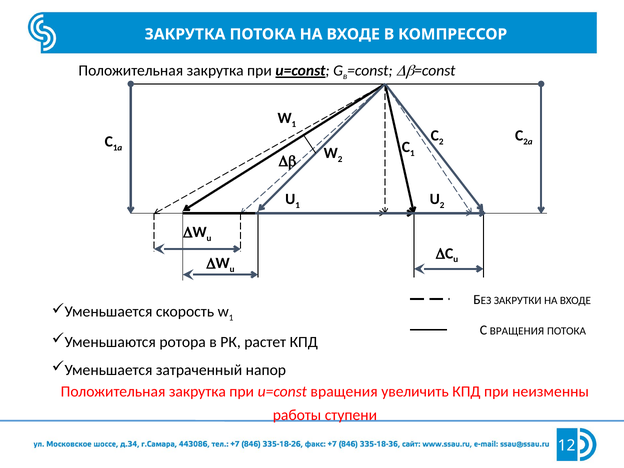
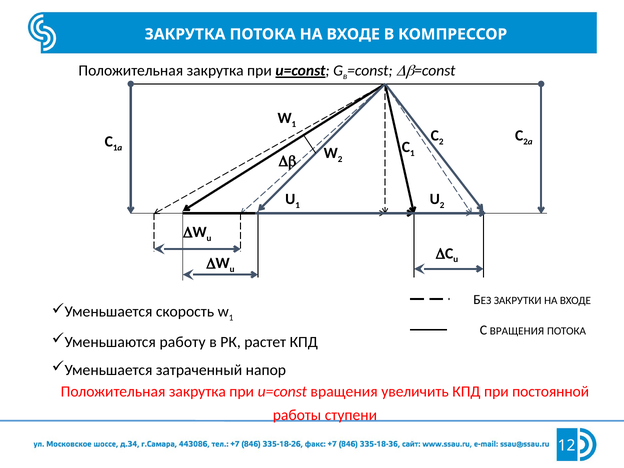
ротора: ротора -> работу (183, 342)
неизменны: неизменны -> постоянной (551, 391)
